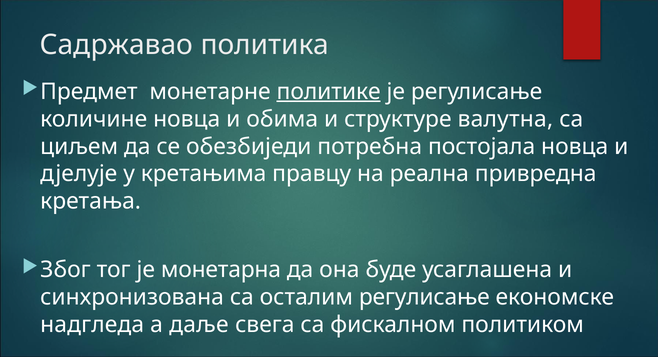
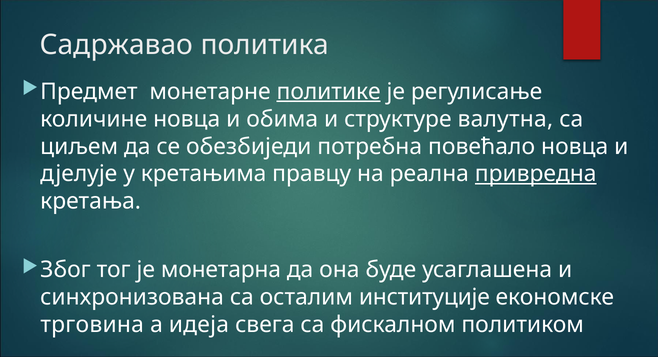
постојала: постојала -> повећало (482, 146)
привредна underline: none -> present (536, 174)
осталим регулисање: регулисање -> институције (424, 297)
надгледа: надгледа -> трговина (92, 324)
даље: даље -> идеја (199, 324)
